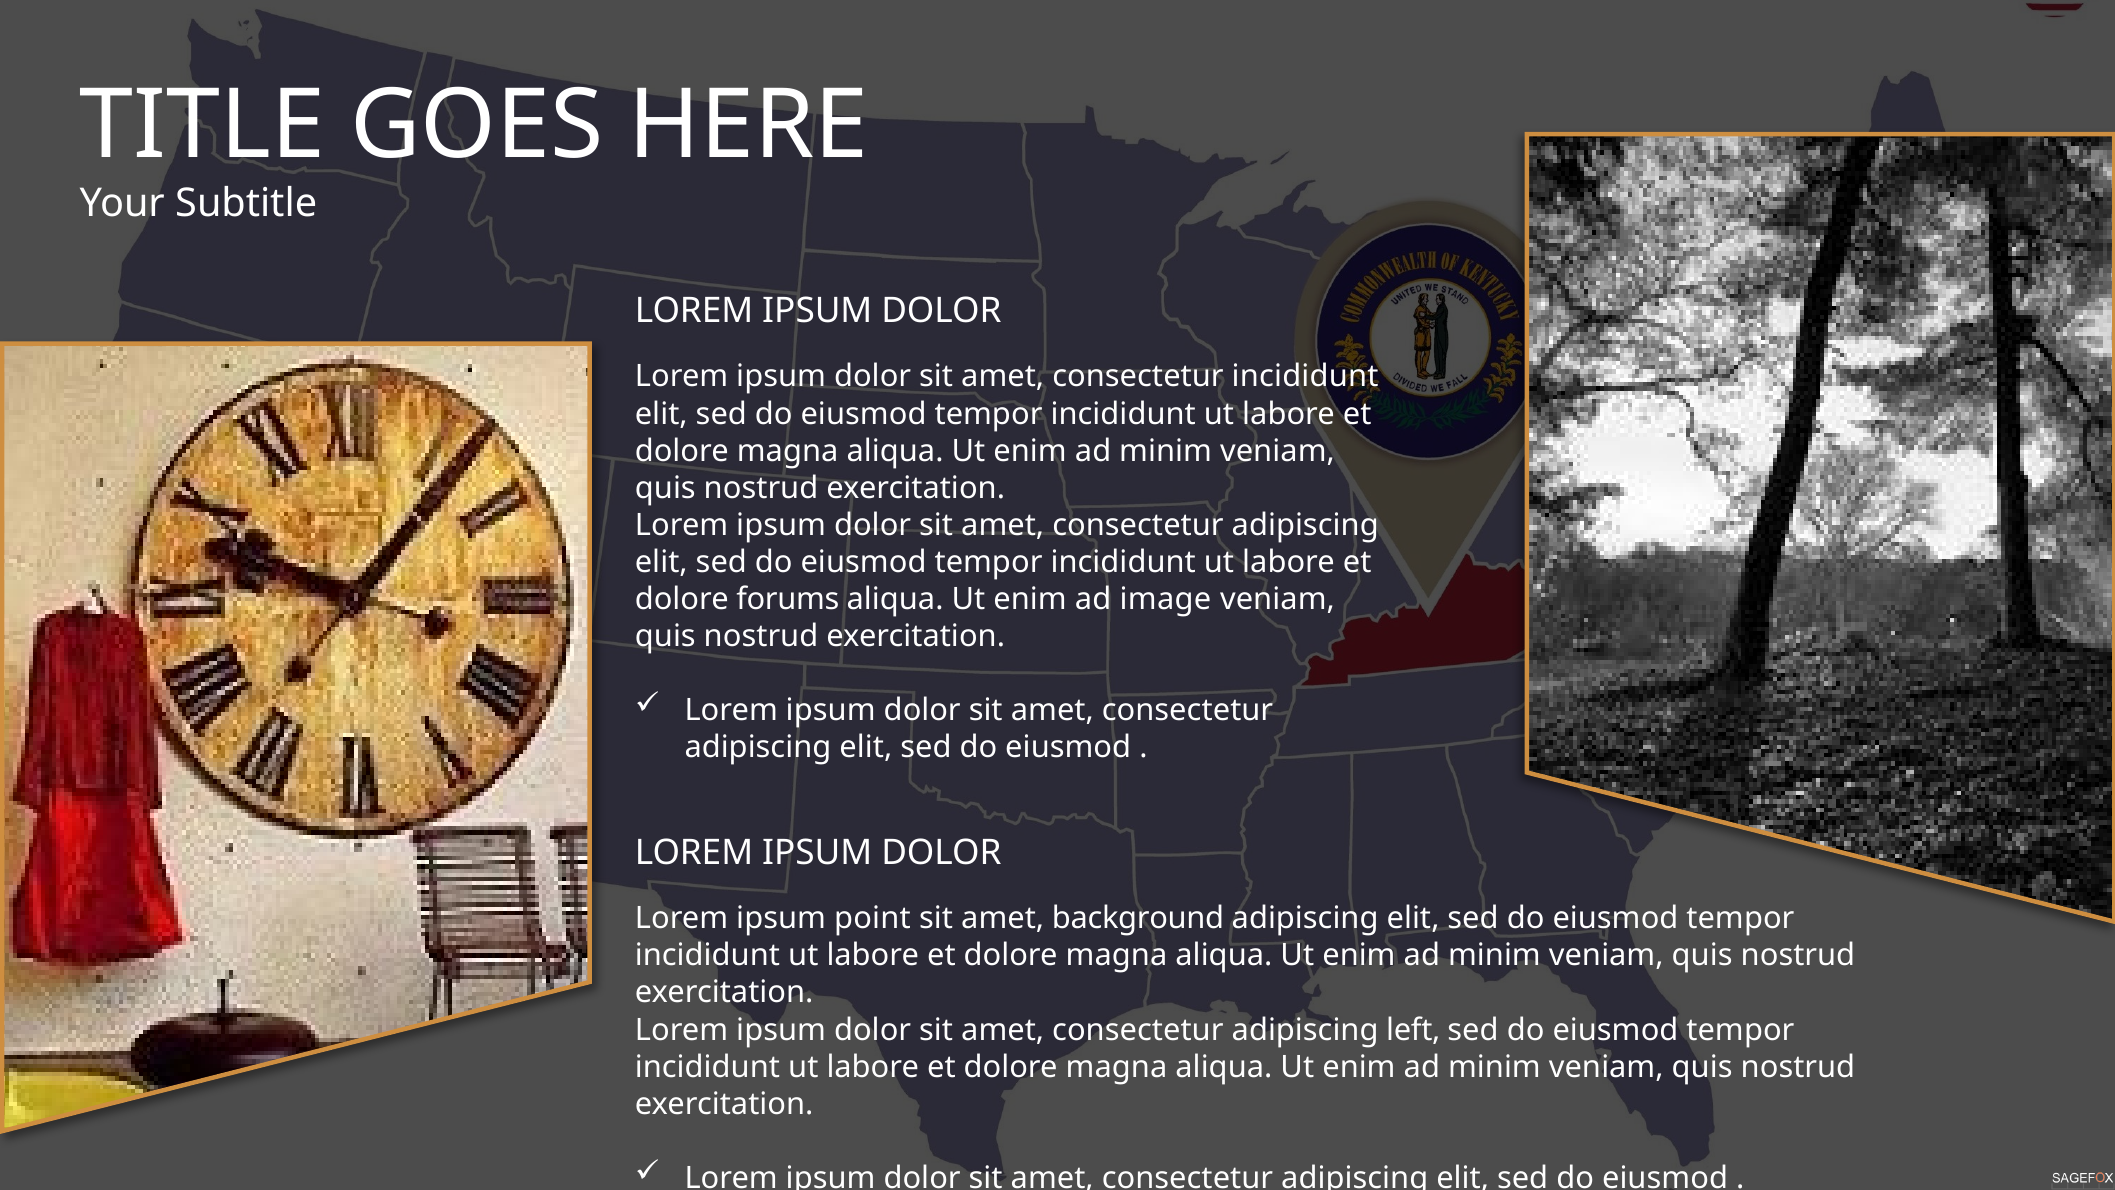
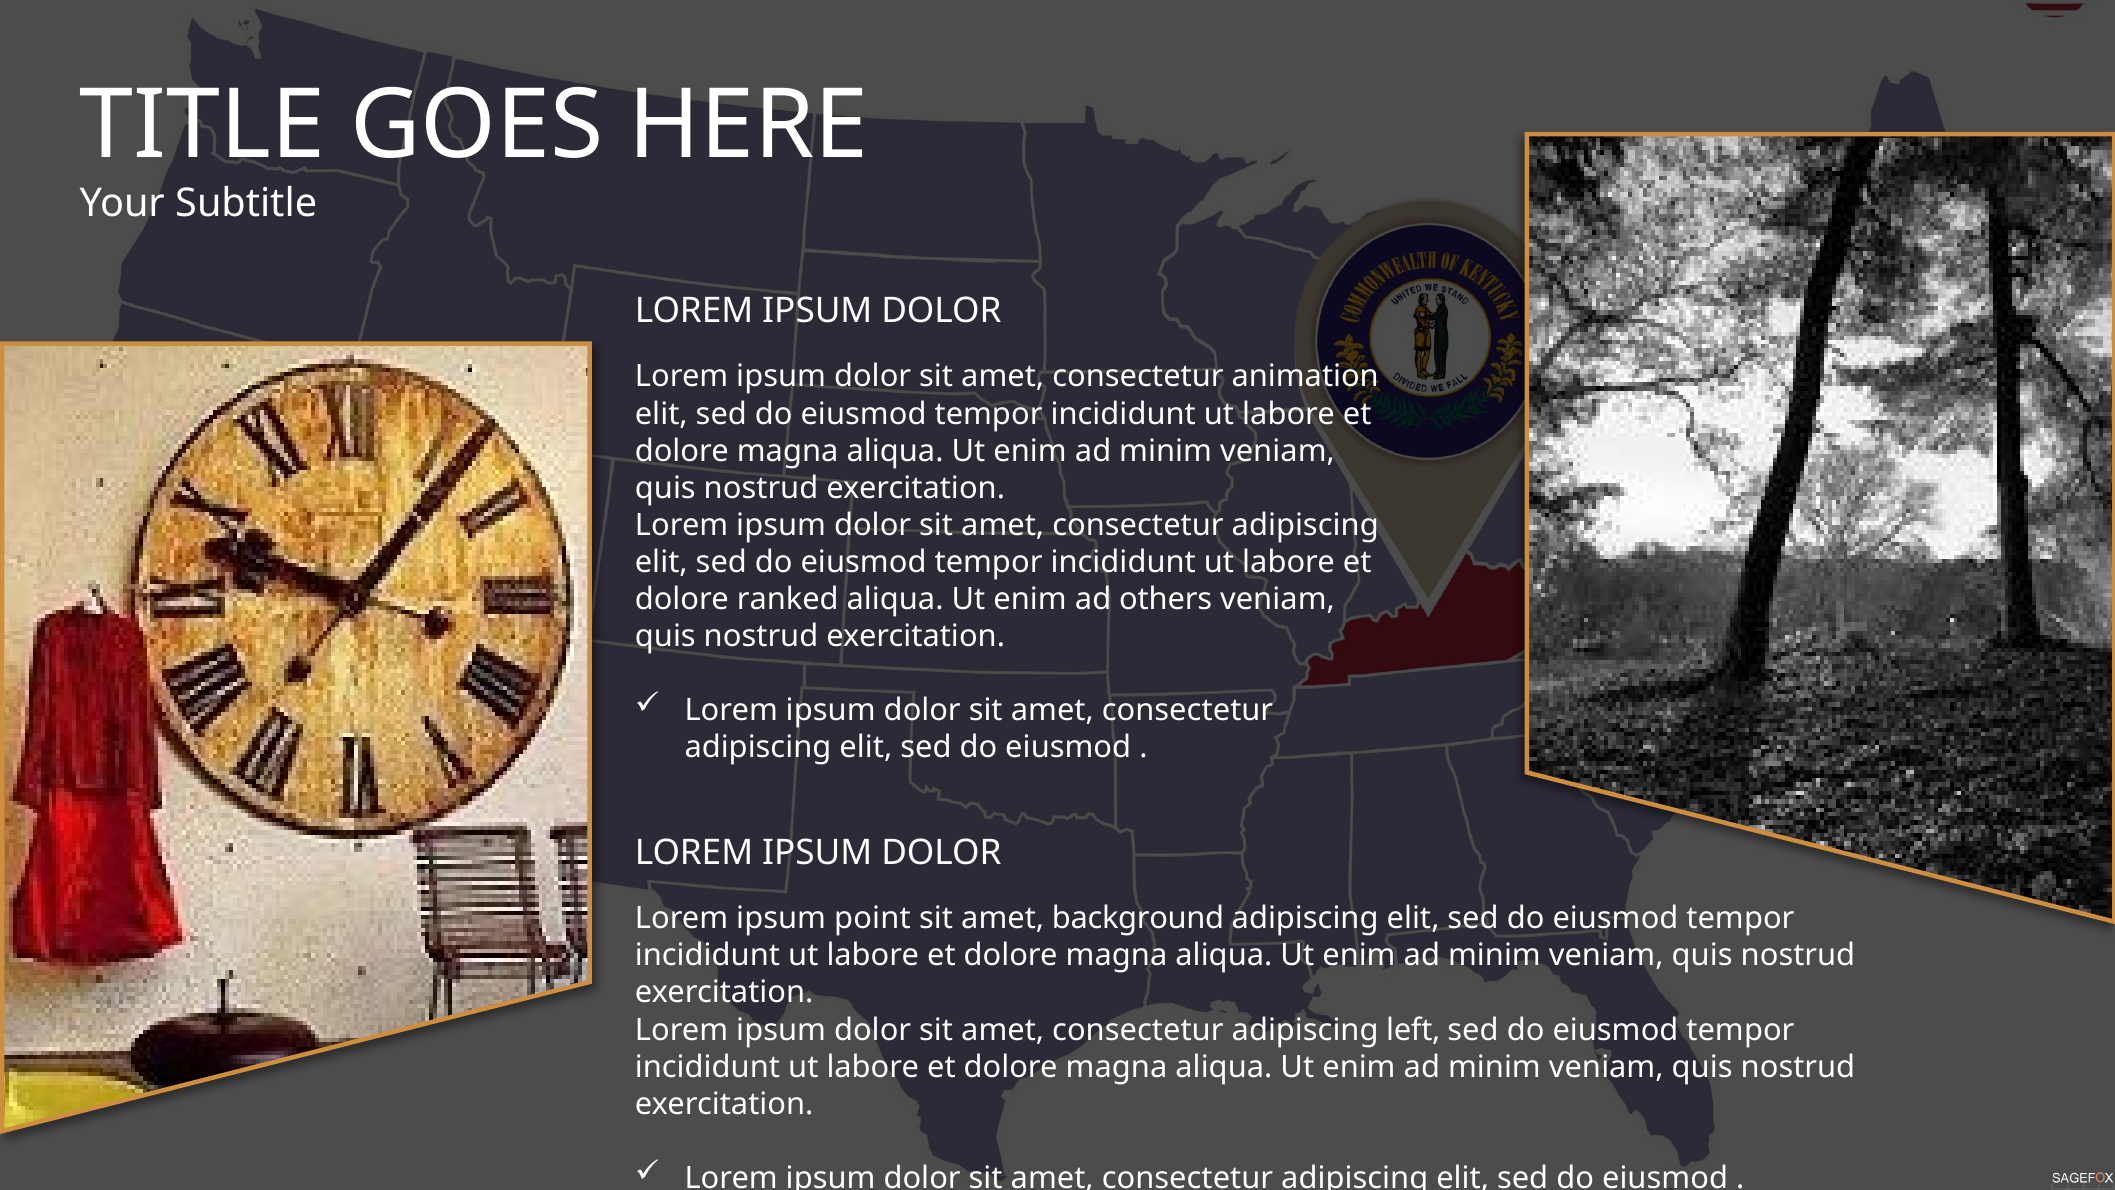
consectetur incididunt: incididunt -> animation (1305, 377)
forums: forums -> ranked (788, 599)
image: image -> others (1166, 599)
